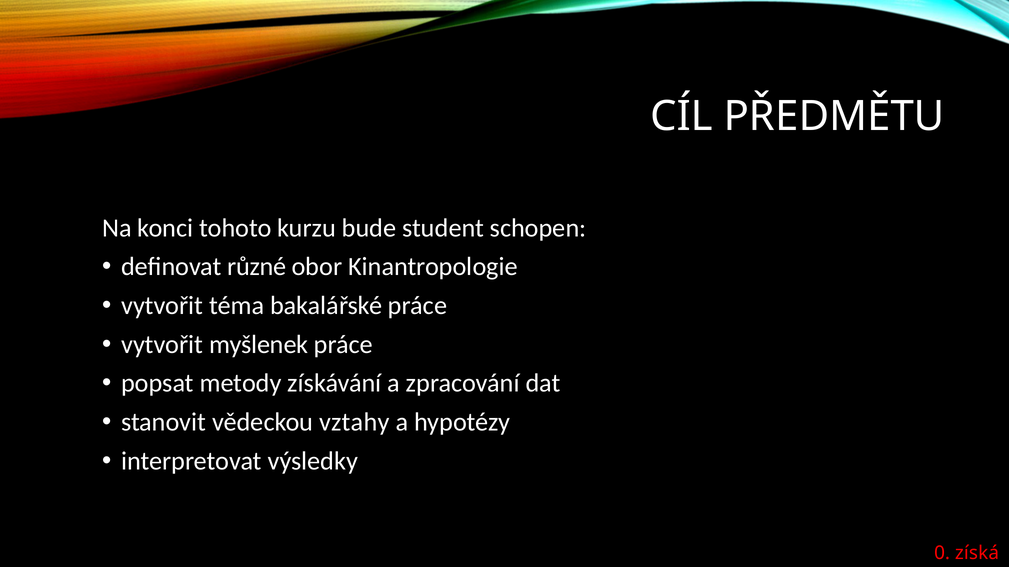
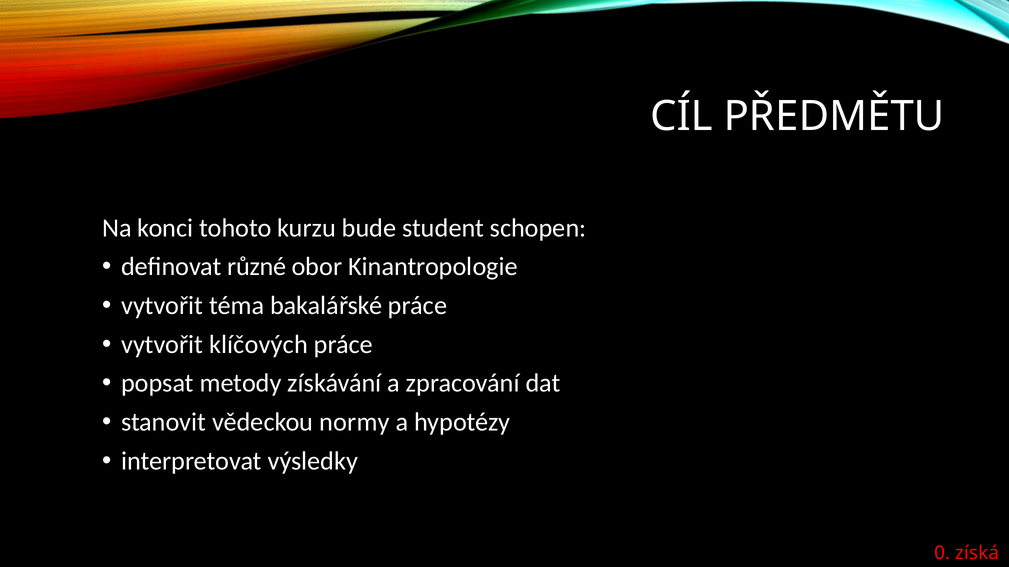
myšlenek: myšlenek -> klíčových (258, 345)
vztahy: vztahy -> normy (354, 423)
